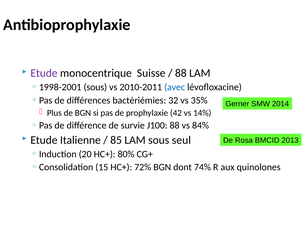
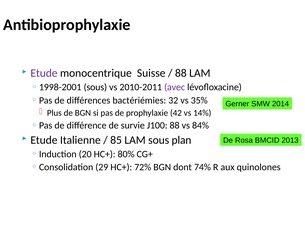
avec colour: blue -> purple (175, 87)
seul: seul -> plan (181, 140)
15: 15 -> 29 (102, 167)
